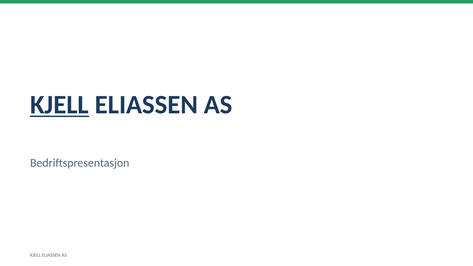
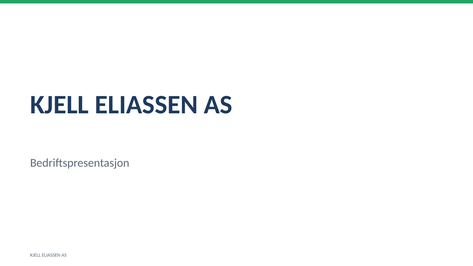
KJELL underline: present -> none (59, 105)
